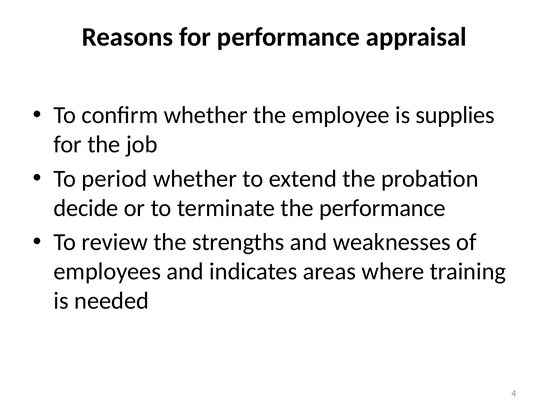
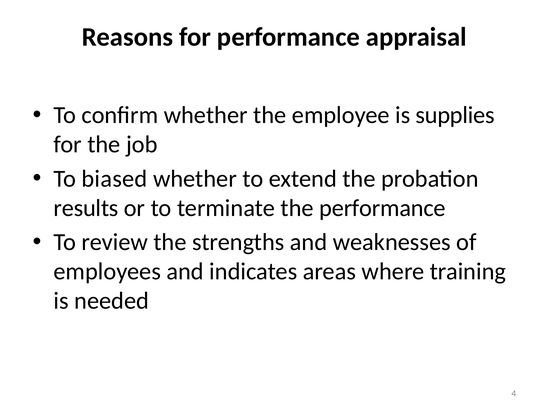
period: period -> biased (114, 179)
decide: decide -> results (86, 208)
